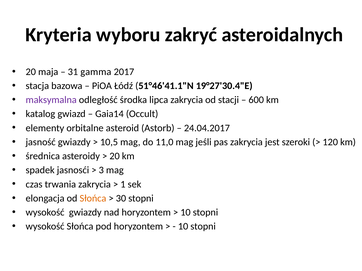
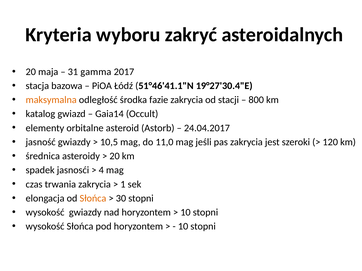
maksymalna colour: purple -> orange (51, 100)
lipca: lipca -> fazie (159, 100)
600: 600 -> 800 (256, 100)
3: 3 -> 4 (101, 170)
